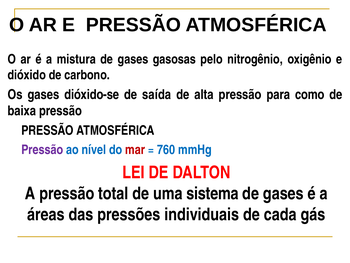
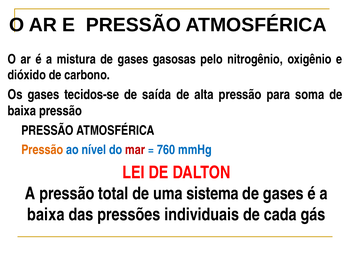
dióxido-se: dióxido-se -> tecidos-se (92, 94)
como: como -> soma (310, 94)
Pressão colour: purple -> orange (42, 149)
áreas: áreas -> baixa (46, 214)
